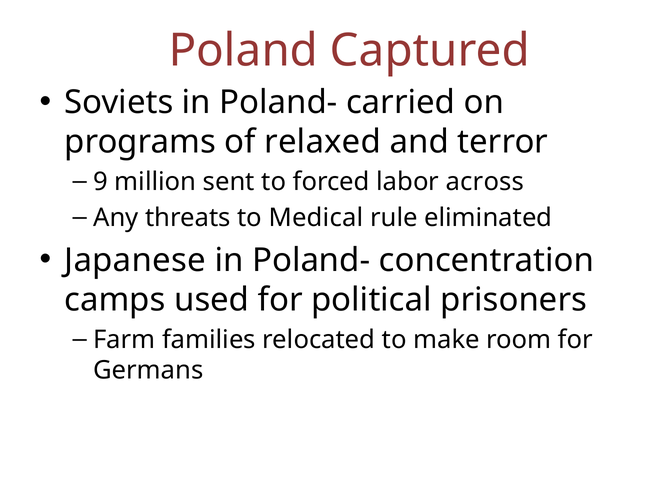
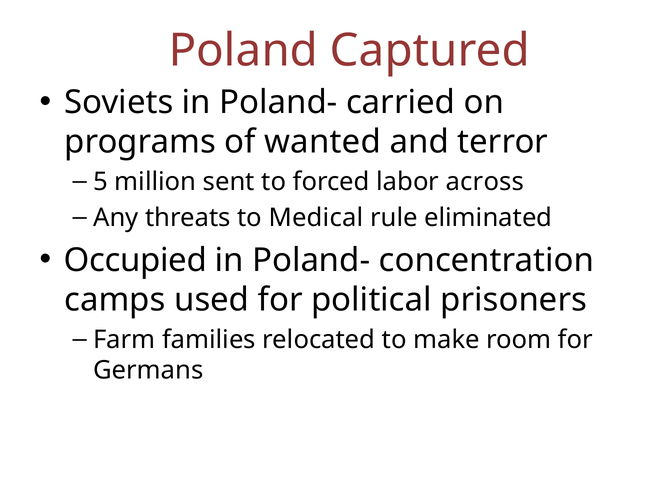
relaxed: relaxed -> wanted (323, 142)
9: 9 -> 5 (101, 182)
Japanese: Japanese -> Occupied (135, 260)
